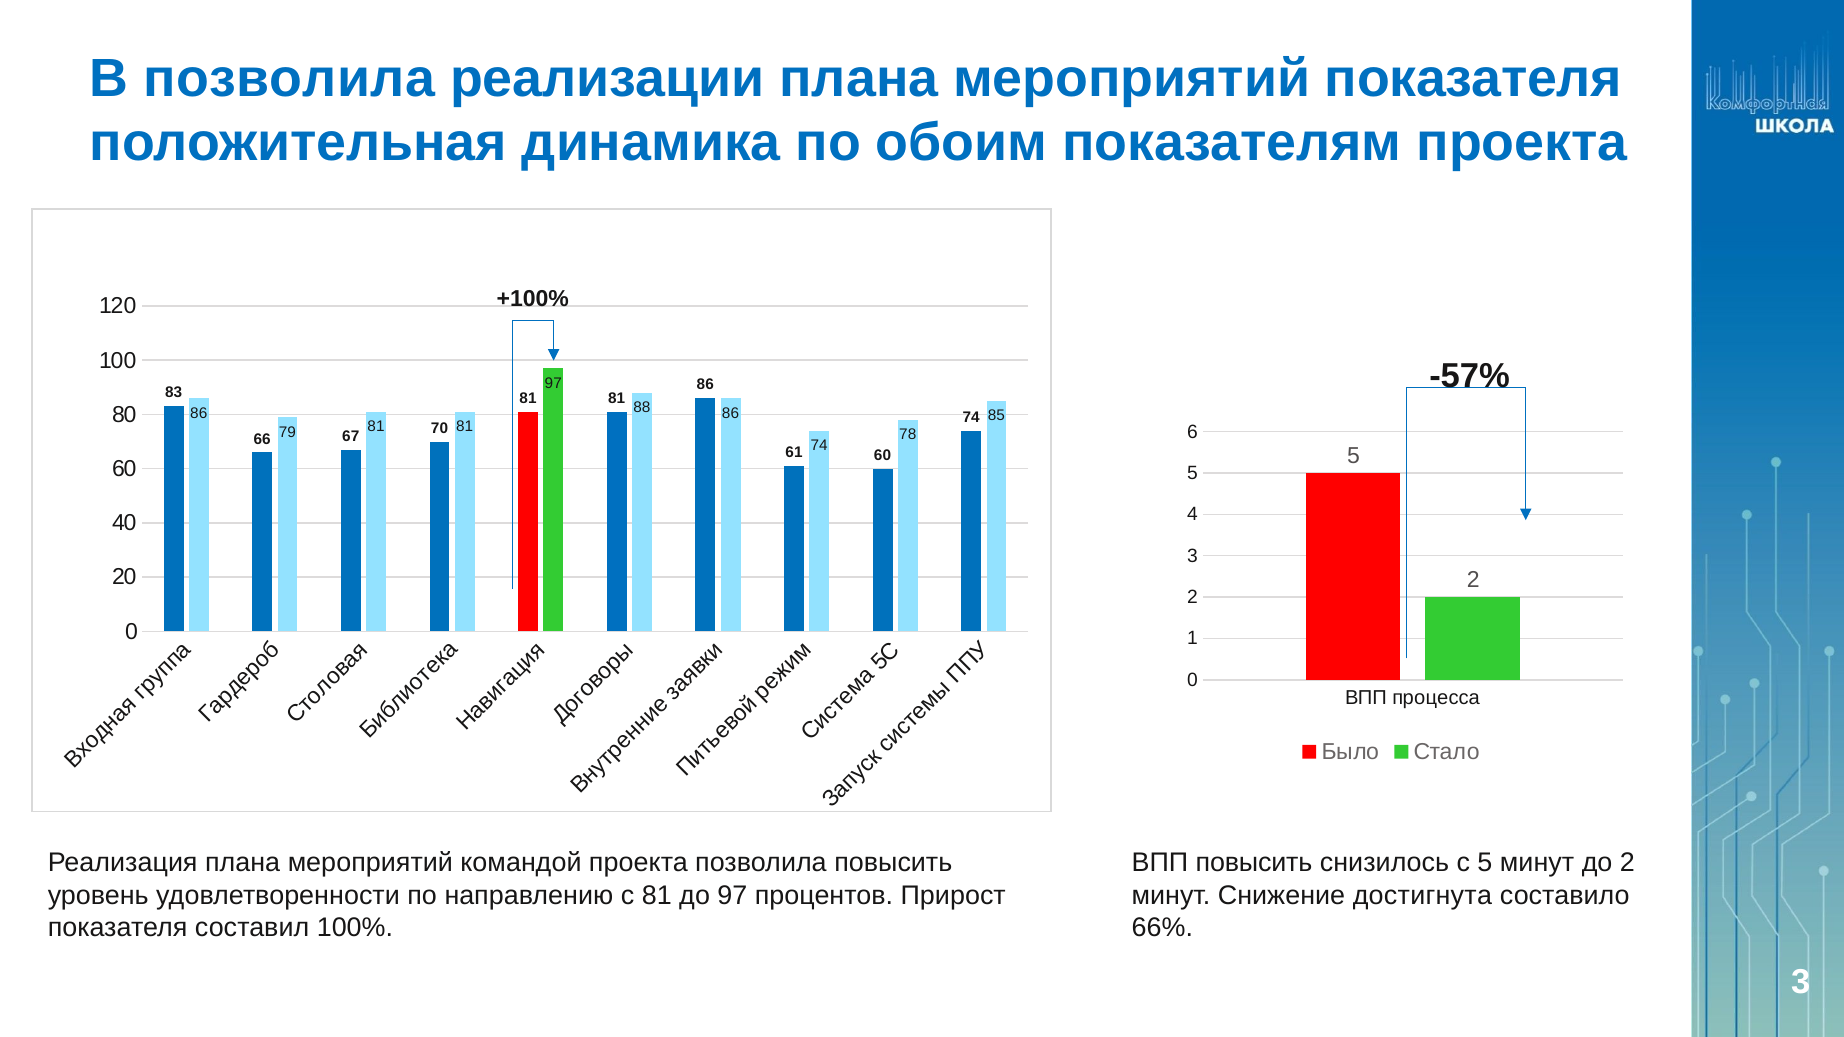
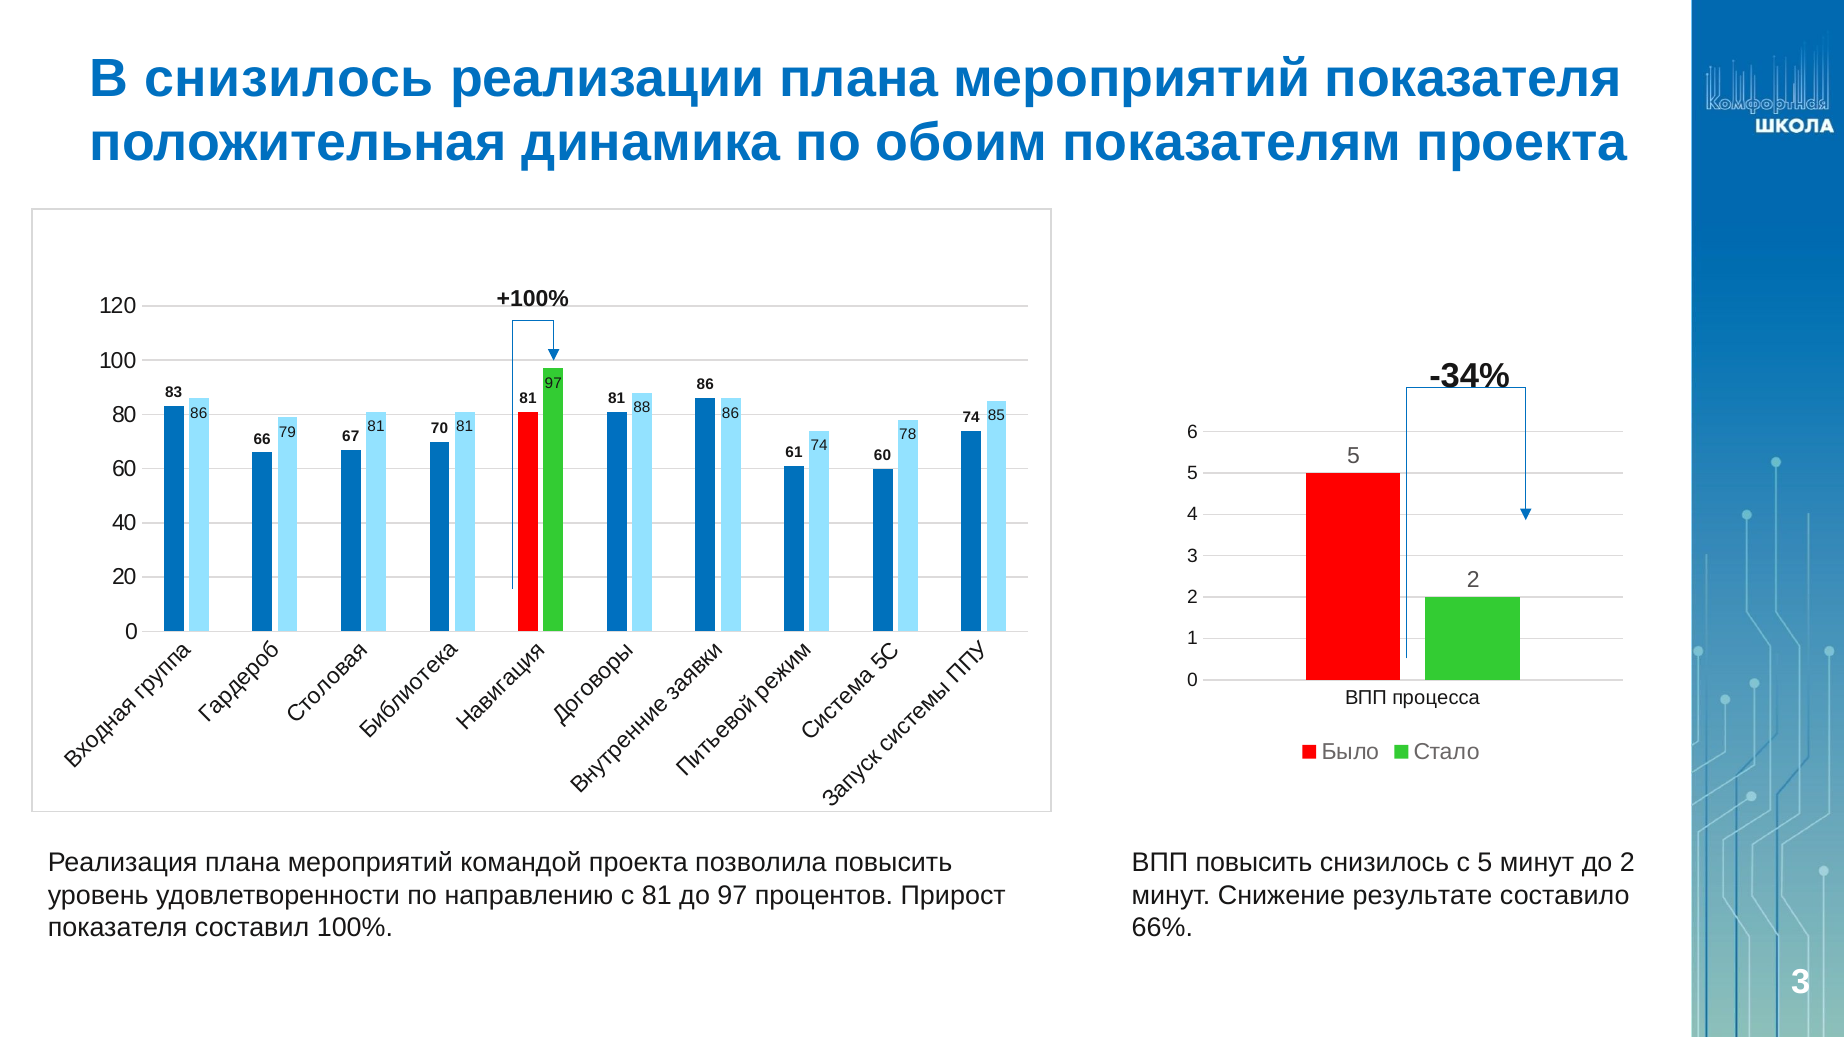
В позволила: позволила -> снизилось (289, 79)
-57%: -57% -> -34% (1470, 376)
достигнута: достигнута -> результате (1423, 895)
